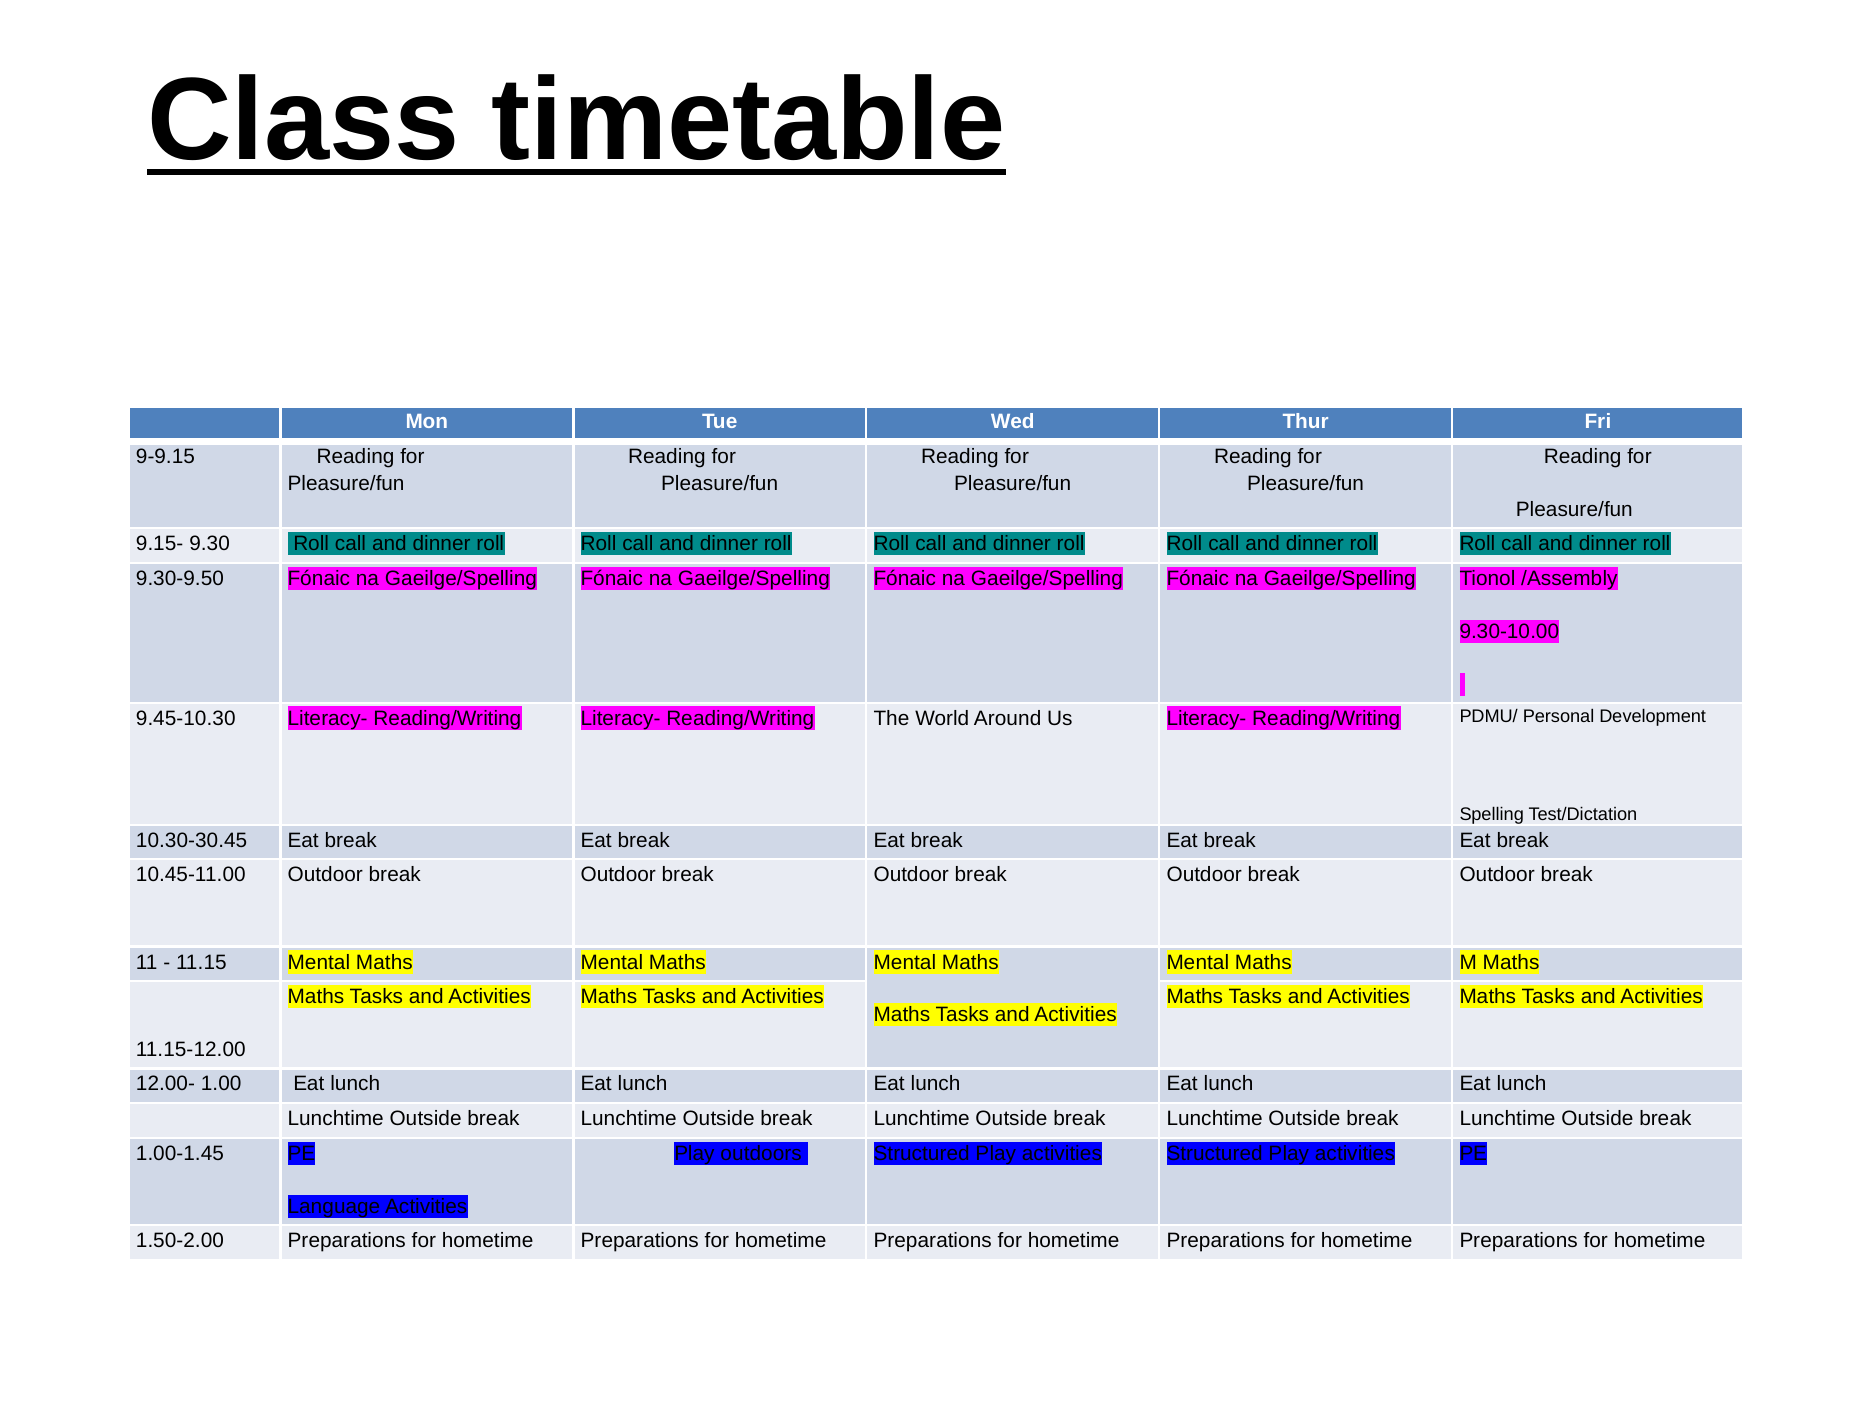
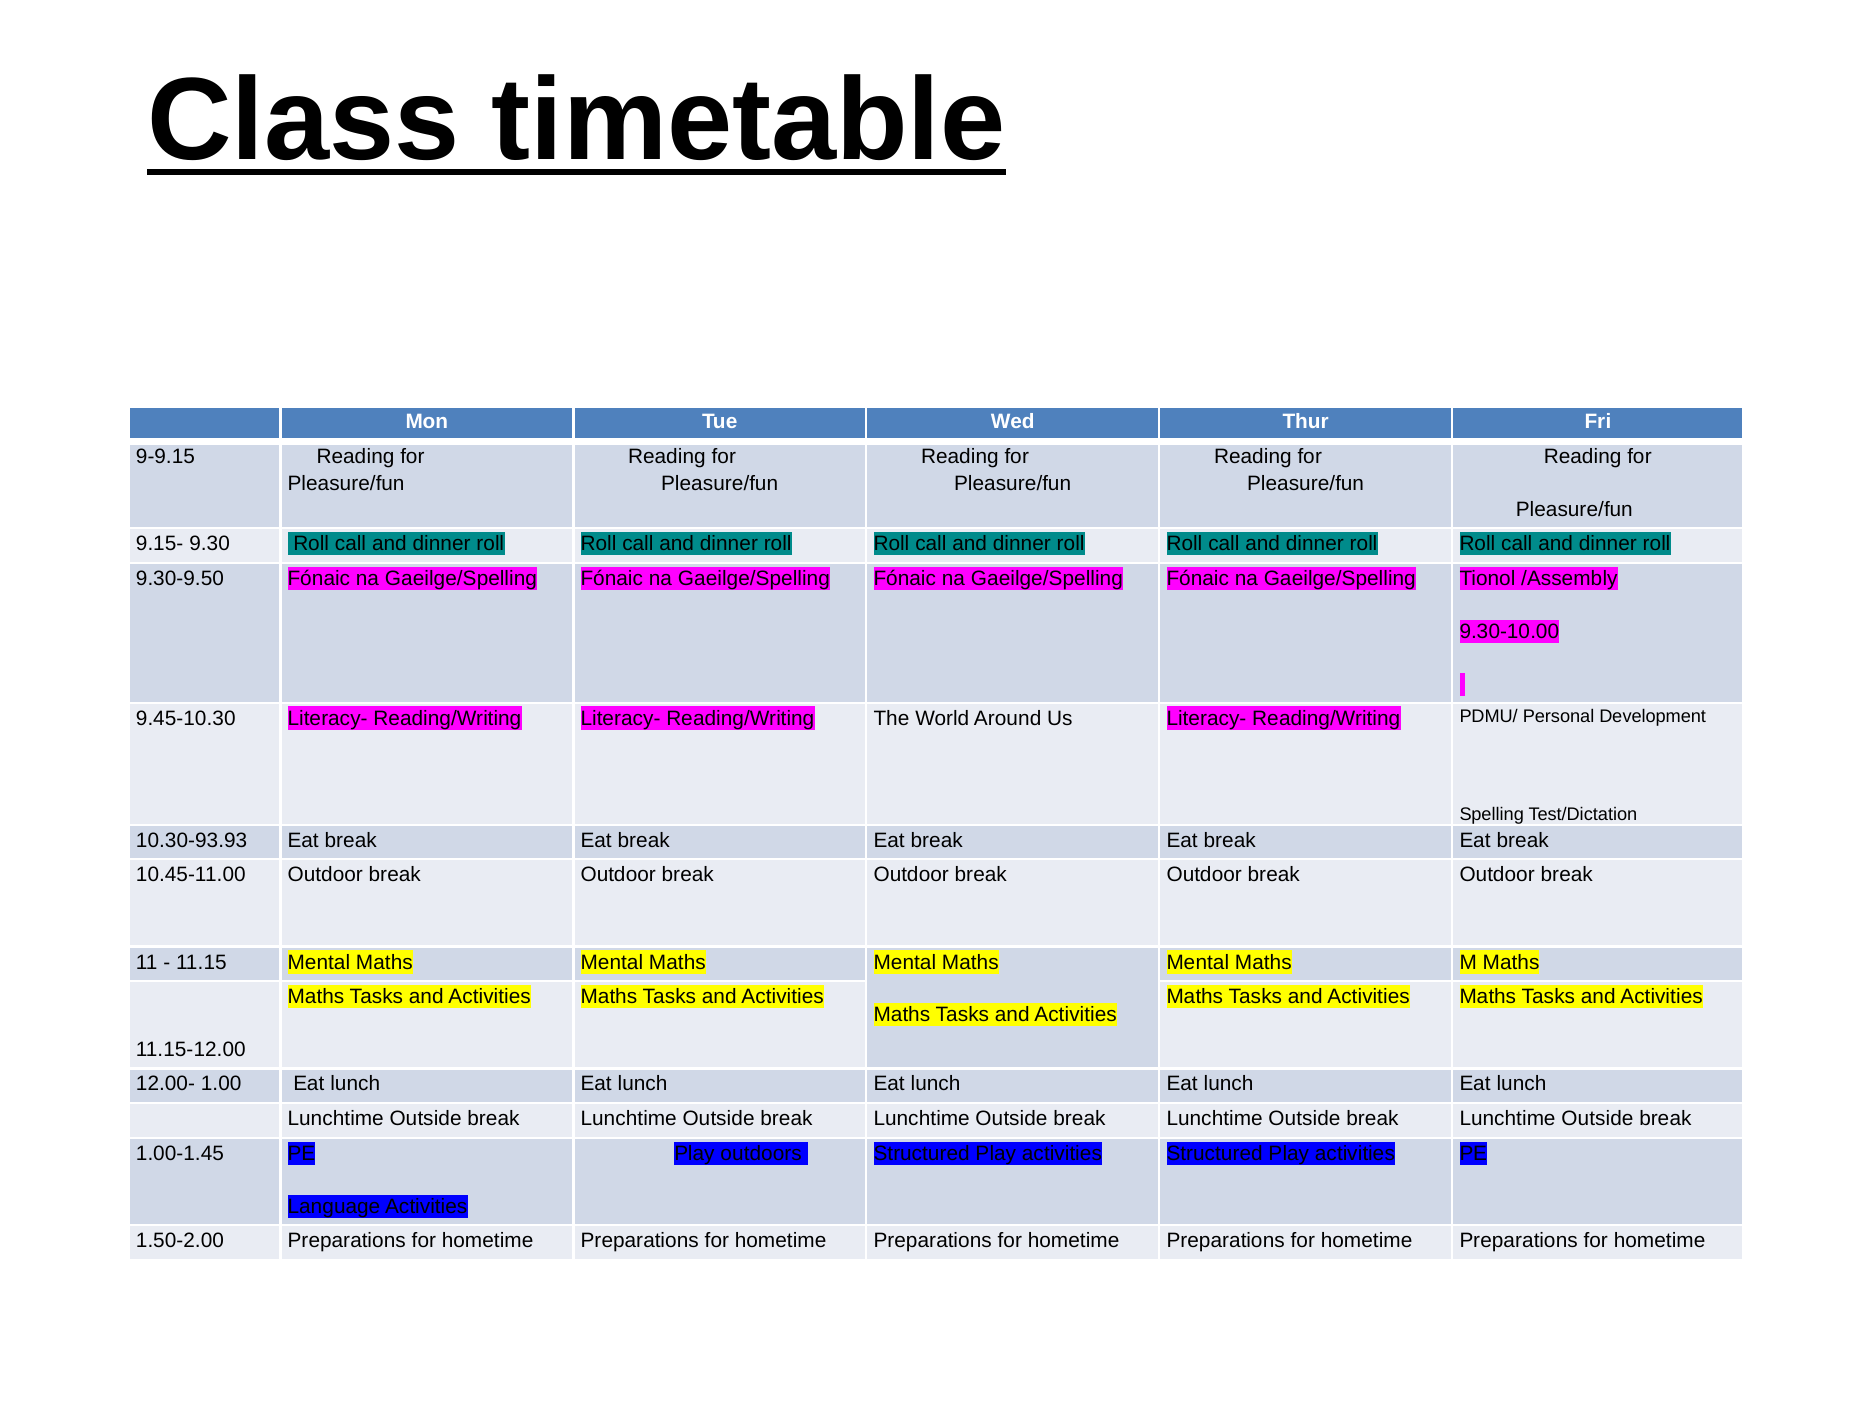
10.30-30.45: 10.30-30.45 -> 10.30-93.93 (192, 841)
